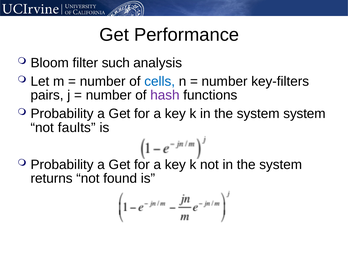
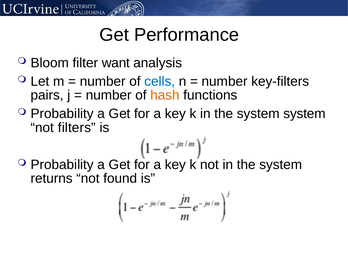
such: such -> want (116, 63)
hash colour: purple -> orange (165, 95)
faults: faults -> filters (77, 128)
